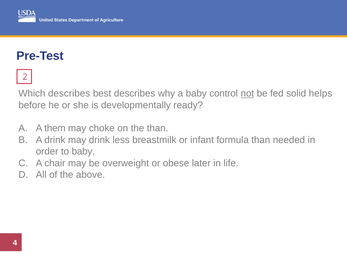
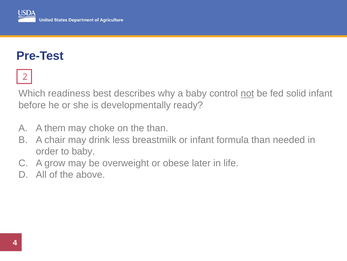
Which describes: describes -> readiness (69, 93)
solid helps: helps -> infant (321, 93)
A drink: drink -> chair (55, 139)
chair: chair -> grow (55, 163)
